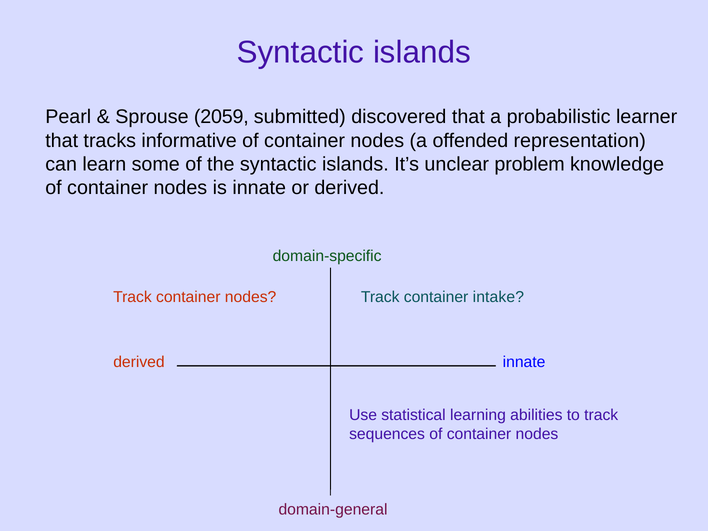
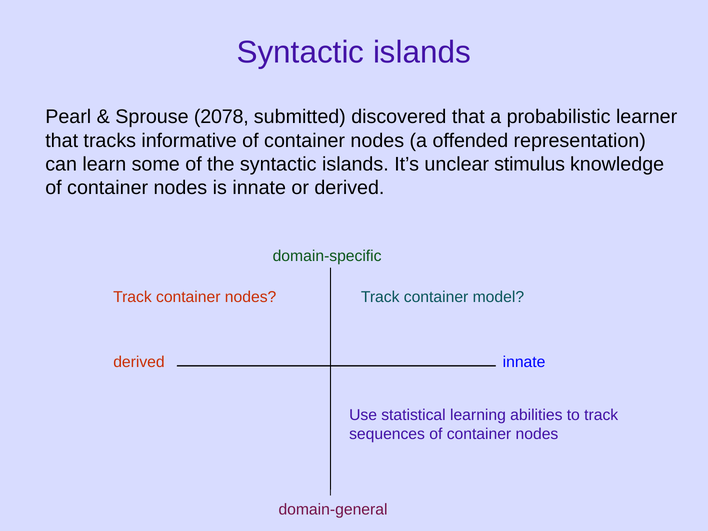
2059: 2059 -> 2078 (221, 117)
problem: problem -> stimulus (530, 164)
intake: intake -> model (498, 297)
